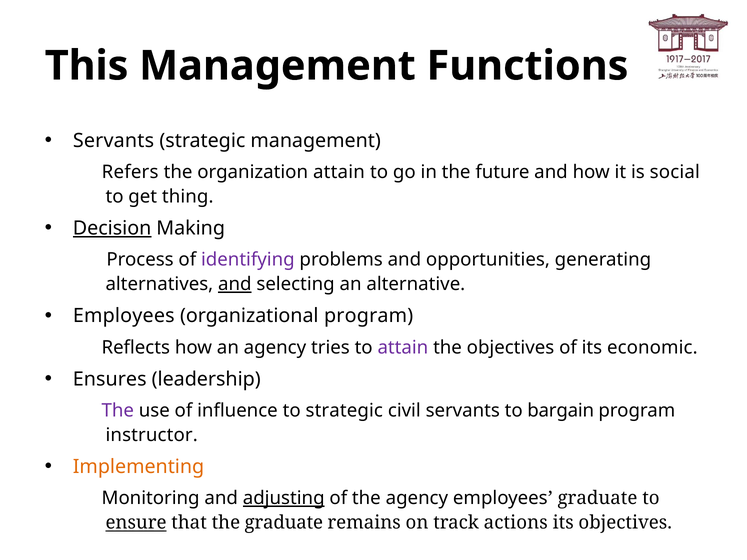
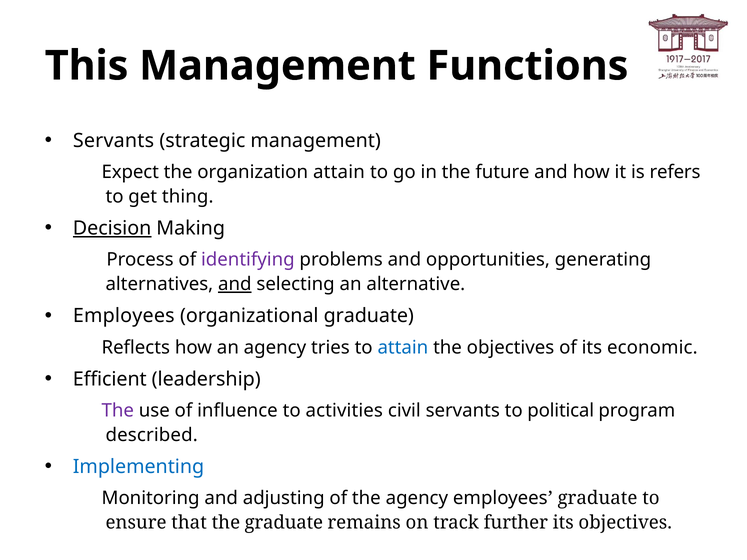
Refers: Refers -> Expect (130, 172)
social: social -> refers (675, 172)
organizational program: program -> graduate (369, 316)
attain colour: purple -> blue (403, 348)
Ensures: Ensures -> Efficient (110, 379)
to strategic: strategic -> activities (344, 411)
bargain: bargain -> political (561, 411)
instructor: instructor -> described (152, 435)
Implementing colour: orange -> blue (139, 467)
adjusting underline: present -> none (284, 498)
ensure underline: present -> none (136, 523)
actions: actions -> further (516, 523)
